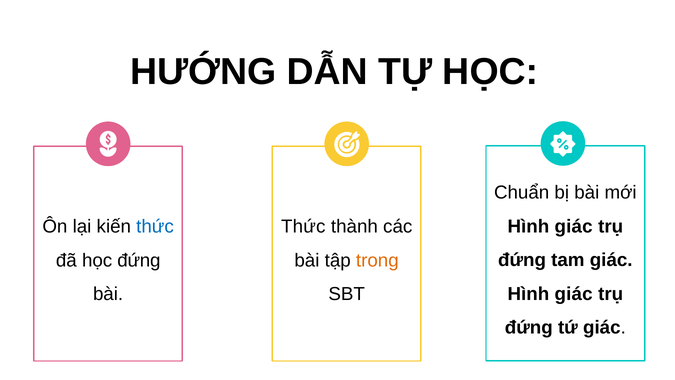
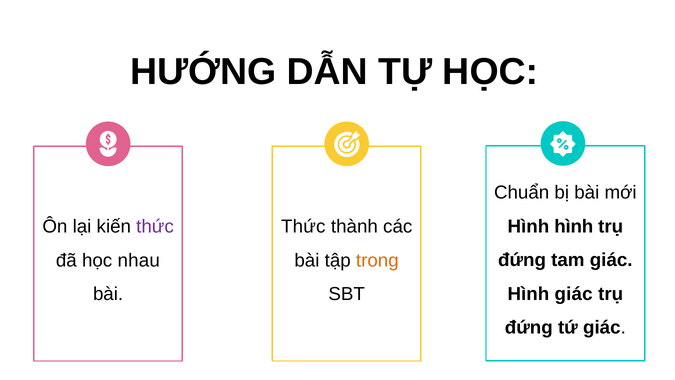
giác: giác -> hình (574, 226)
thức colour: blue -> purple (155, 227)
học đứng: đứng -> nhau (139, 260)
